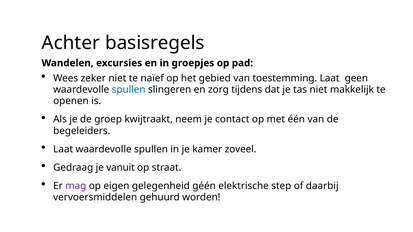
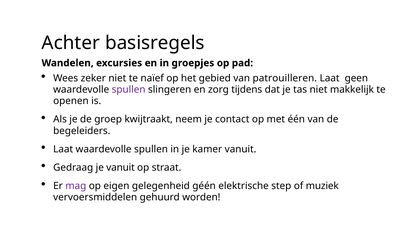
toestemming: toestemming -> patrouilleren (285, 78)
spullen colour: blue -> purple (129, 90)
kamer zoveel: zoveel -> vanuit (241, 149)
daarbij: daarbij -> muziek (322, 186)
